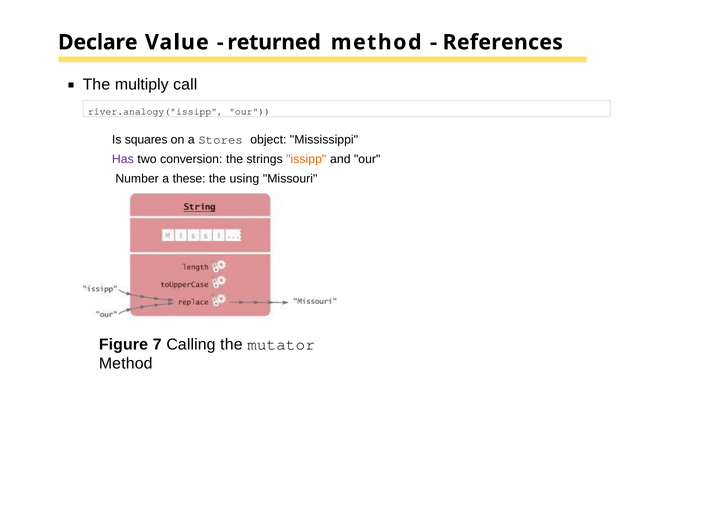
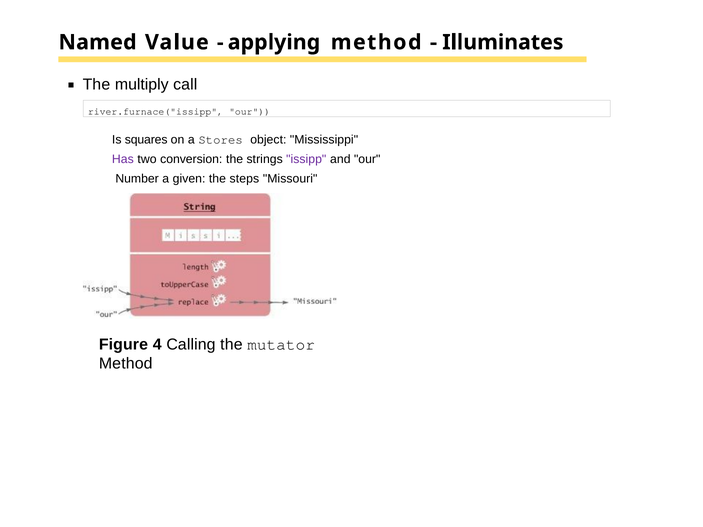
Declare: Declare -> Named (98, 42)
returned: returned -> applying (274, 42)
References: References -> Illuminates (503, 42)
river.analogy("issipp: river.analogy("issipp -> river.furnace("issipp (156, 112)
issipp colour: orange -> purple (306, 159)
these: these -> given (189, 179)
using: using -> steps (244, 179)
7: 7 -> 4 (157, 345)
